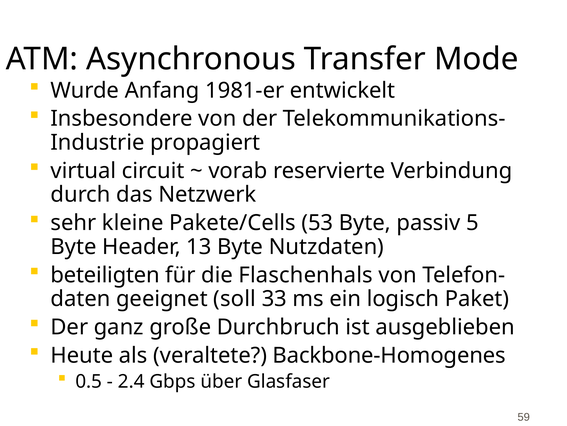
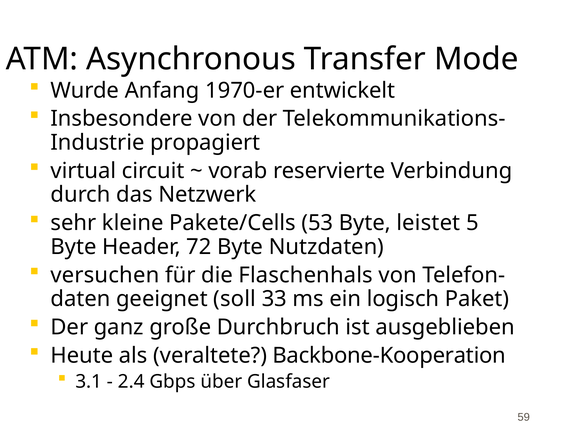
1981-er: 1981-er -> 1970-er (245, 90)
passiv: passiv -> leistet (428, 223)
13: 13 -> 72 (199, 246)
beteiligten: beteiligten -> versuchen (105, 275)
Backbone-Homogenes: Backbone-Homogenes -> Backbone-Kooperation (389, 355)
0.5: 0.5 -> 3.1 (89, 381)
